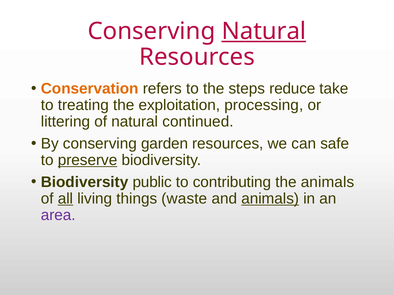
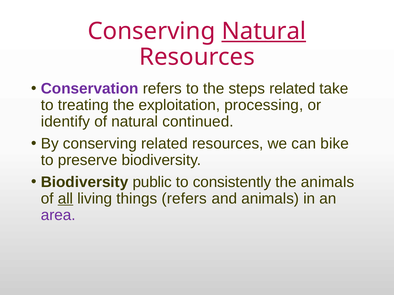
Conservation colour: orange -> purple (90, 89)
steps reduce: reduce -> related (292, 89)
littering: littering -> identify (65, 122)
conserving garden: garden -> related (164, 144)
safe: safe -> bike (335, 144)
preserve underline: present -> none (88, 160)
contributing: contributing -> consistently (232, 182)
things waste: waste -> refers (184, 199)
animals underline: present -> none (270, 199)
